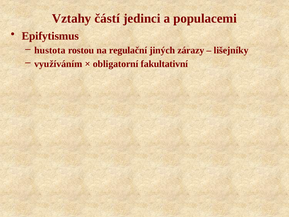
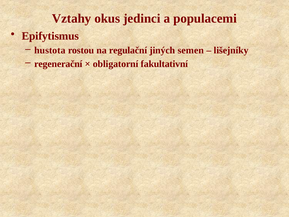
částí: částí -> okus (107, 18)
zárazy: zárazy -> semen (191, 50)
využíváním: využíváním -> regenerační (58, 64)
